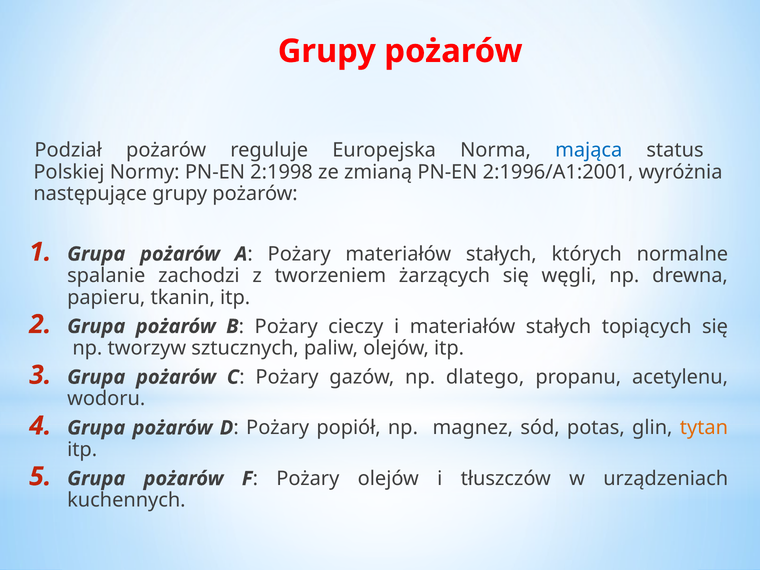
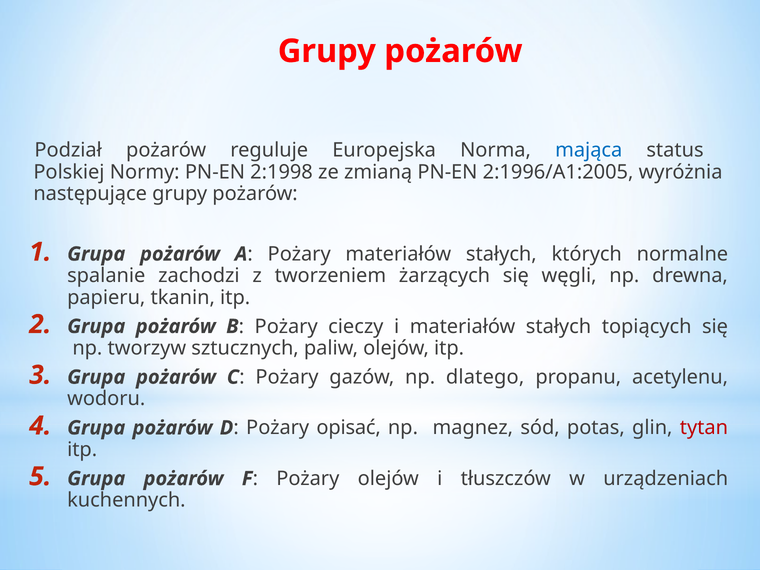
2:1996/A1:2001: 2:1996/A1:2001 -> 2:1996/A1:2005 (558, 172)
popiół: popiół -> opisać (349, 428)
tytan colour: orange -> red (704, 428)
